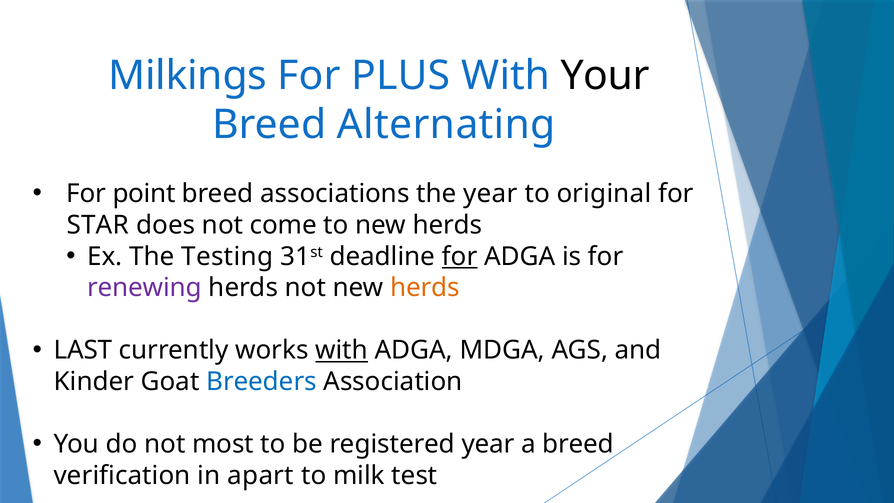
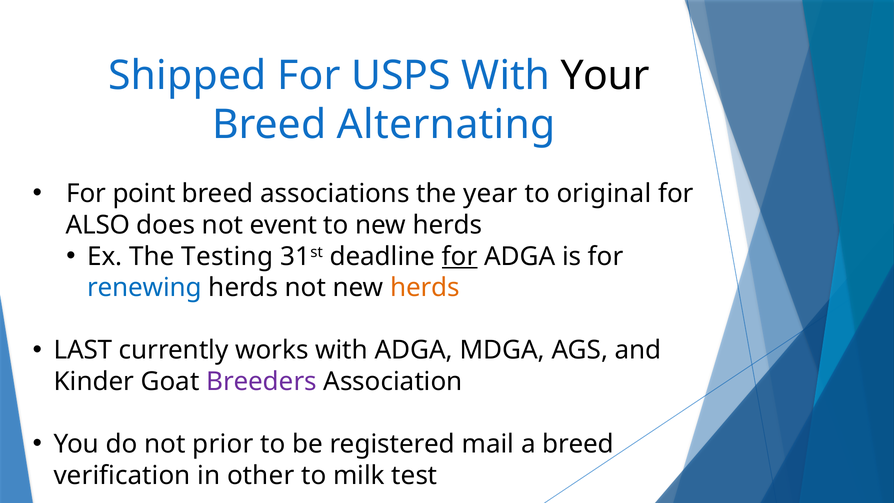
Milkings: Milkings -> Shipped (187, 75)
PLUS: PLUS -> USPS (401, 75)
STAR: STAR -> ALSO (98, 225)
come: come -> event (283, 225)
renewing colour: purple -> blue (145, 288)
with underline: present -> none (342, 350)
Breeders colour: blue -> purple (261, 382)
most: most -> prior (223, 444)
registered year: year -> mail (488, 444)
apart: apart -> other (261, 475)
